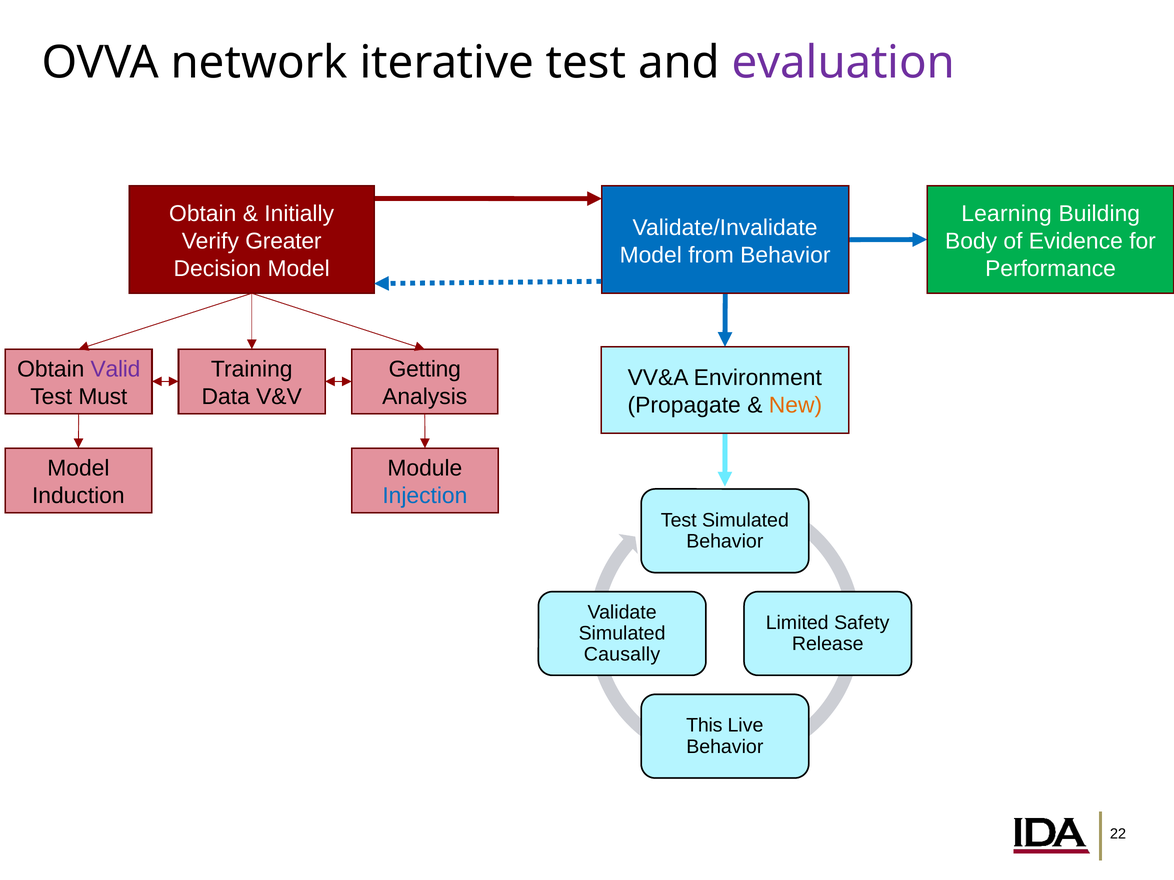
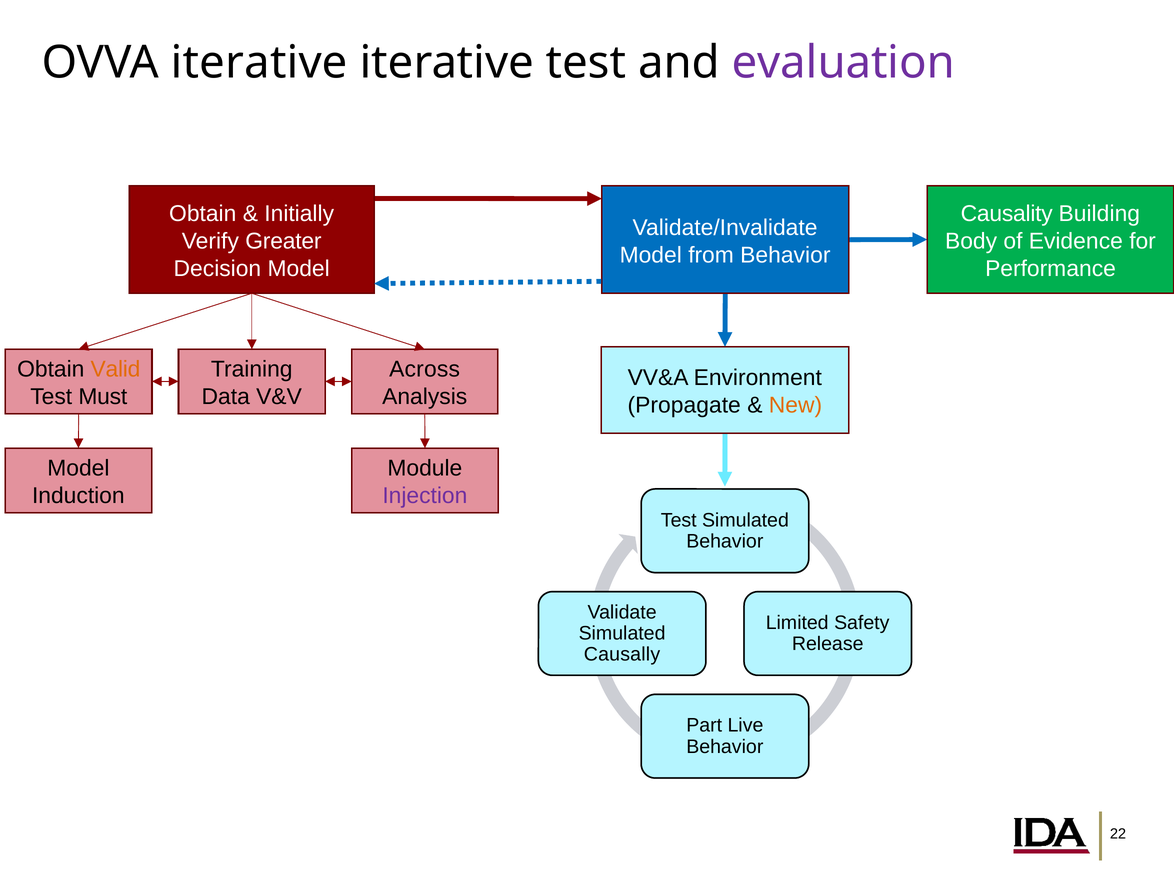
OVVA network: network -> iterative (259, 63)
Learning: Learning -> Causality (1007, 214)
Valid colour: purple -> orange (115, 369)
Getting: Getting -> Across (425, 370)
Injection colour: blue -> purple (425, 496)
This: This -> Part (704, 726)
